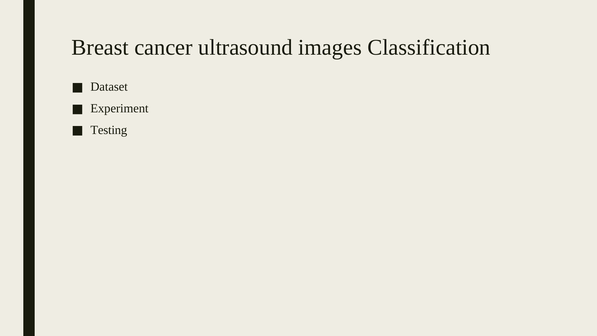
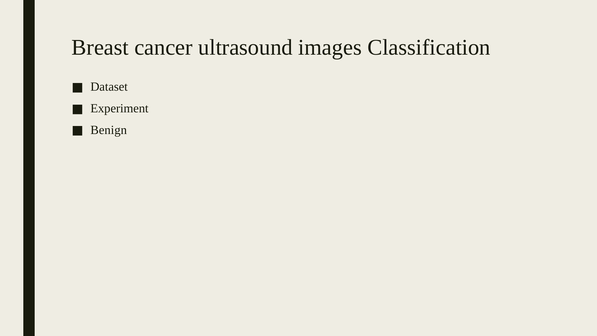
Testing: Testing -> Benign (109, 130)
